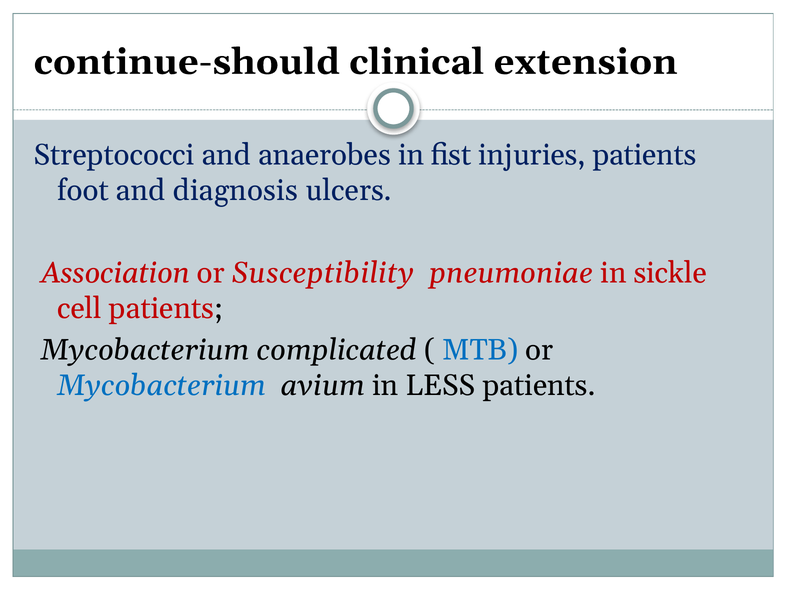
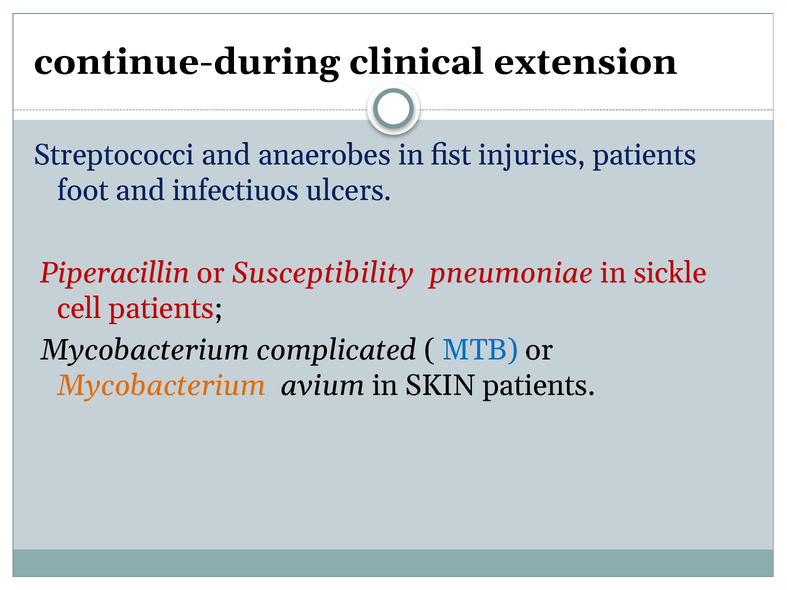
continue-should: continue-should -> continue-during (187, 62)
diagnosis: diagnosis -> infectiuos (236, 191)
Association: Association -> Piperacillin (115, 273)
Mycobacterium colour: blue -> orange (162, 386)
LESS: LESS -> SKIN (441, 386)
